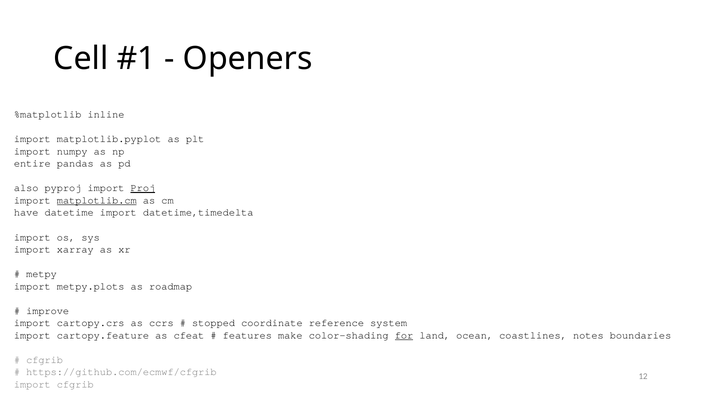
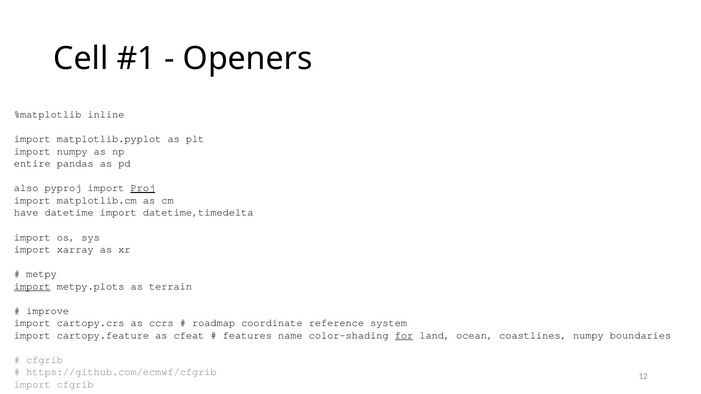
matplotlib.cm underline: present -> none (97, 201)
import underline: none -> present (32, 286)
roadmap: roadmap -> terrain (171, 286)
stopped: stopped -> roadmap (214, 323)
make: make -> name (290, 336)
coastlines notes: notes -> numpy (588, 336)
